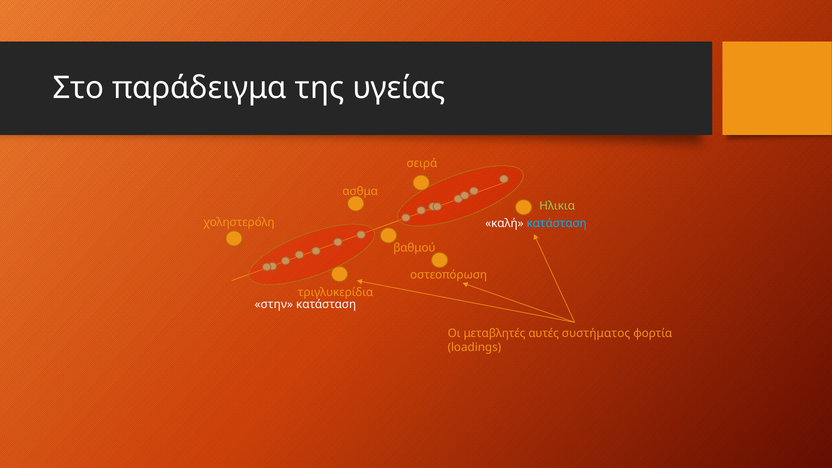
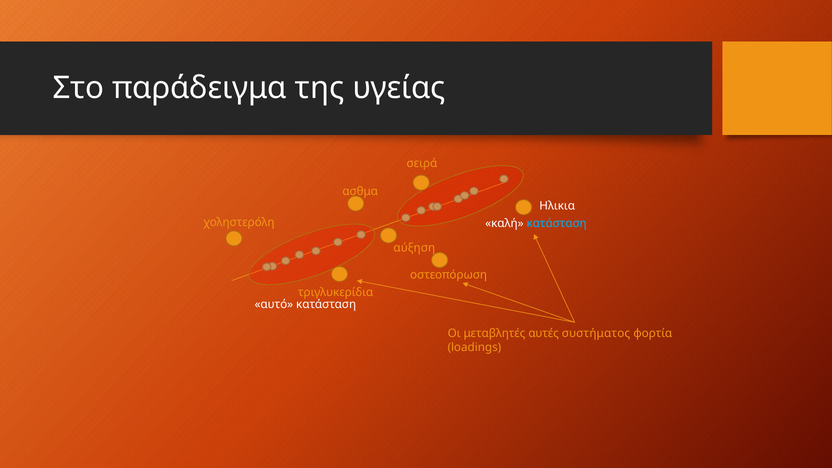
Ηλικια colour: light green -> white (557, 206)
βαθμού: βαθμού -> αύξηση (414, 248)
στην: στην -> αυτό (274, 304)
